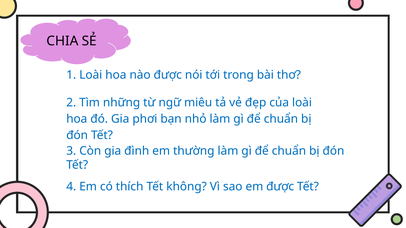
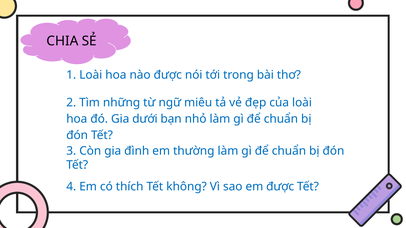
phơi: phơi -> dưới (145, 119)
